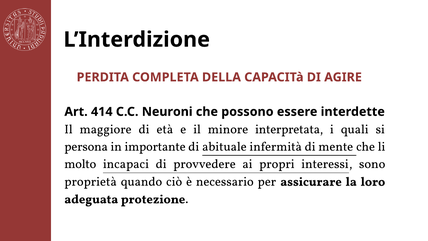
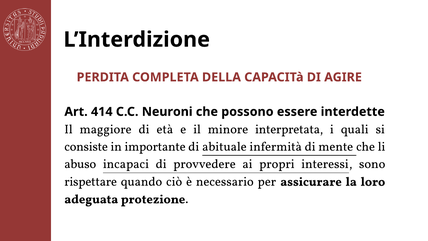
persona: persona -> consiste (86, 147)
molto: molto -> abuso (80, 164)
proprietà: proprietà -> rispettare (91, 182)
